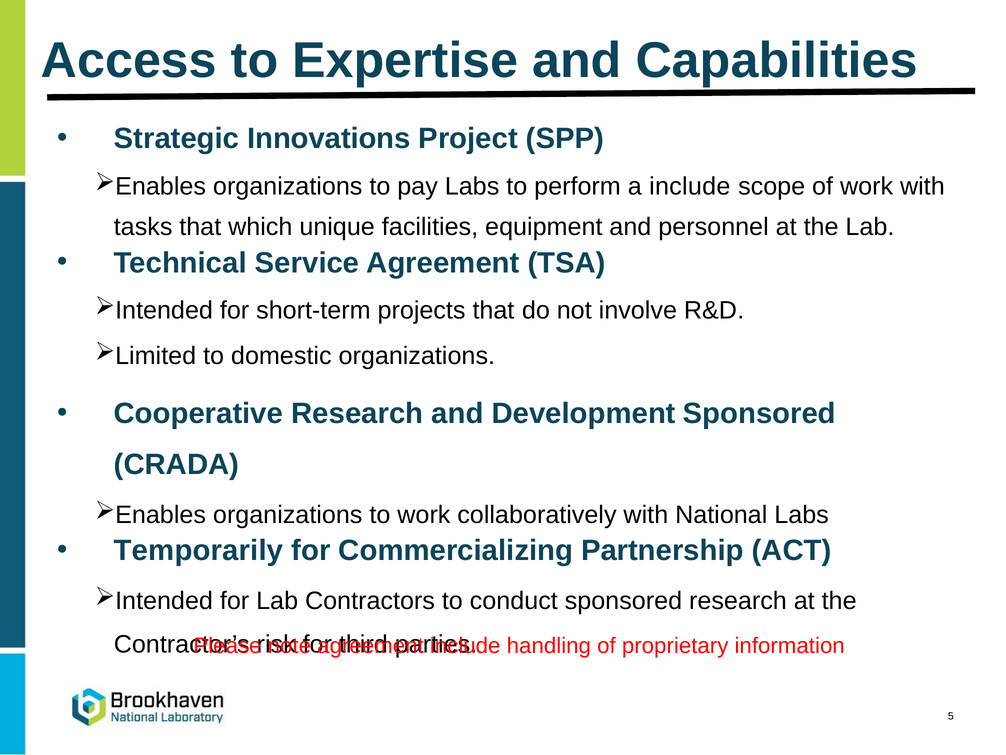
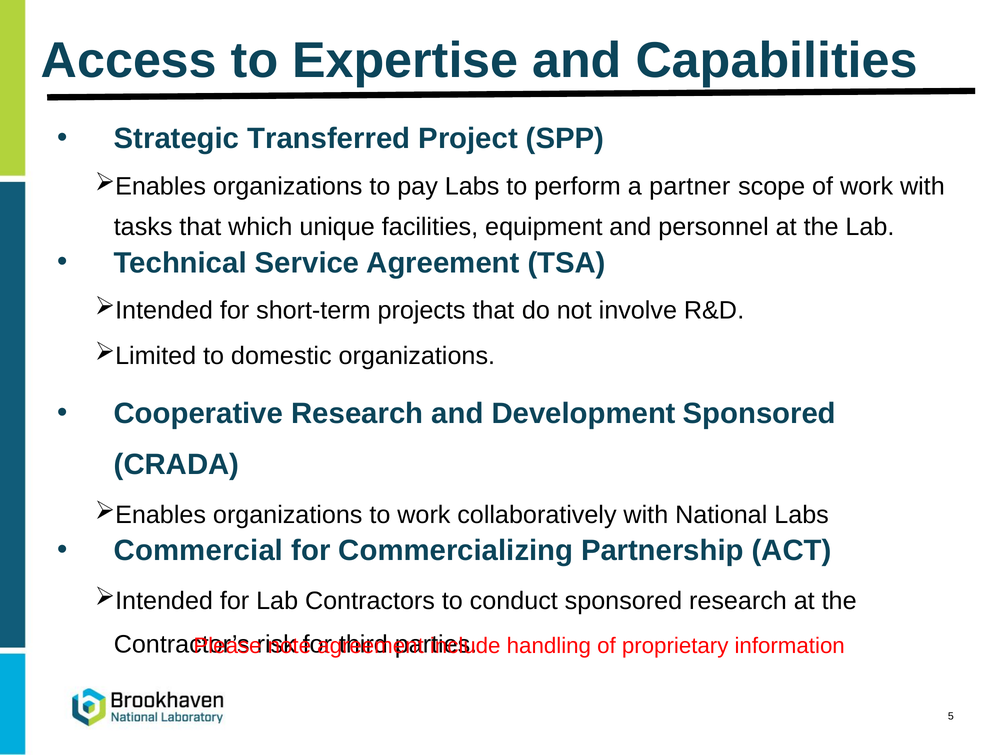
Innovations: Innovations -> Transferred (329, 139)
a include: include -> partner (690, 186)
Temporarily: Temporarily -> Commercial (198, 550)
